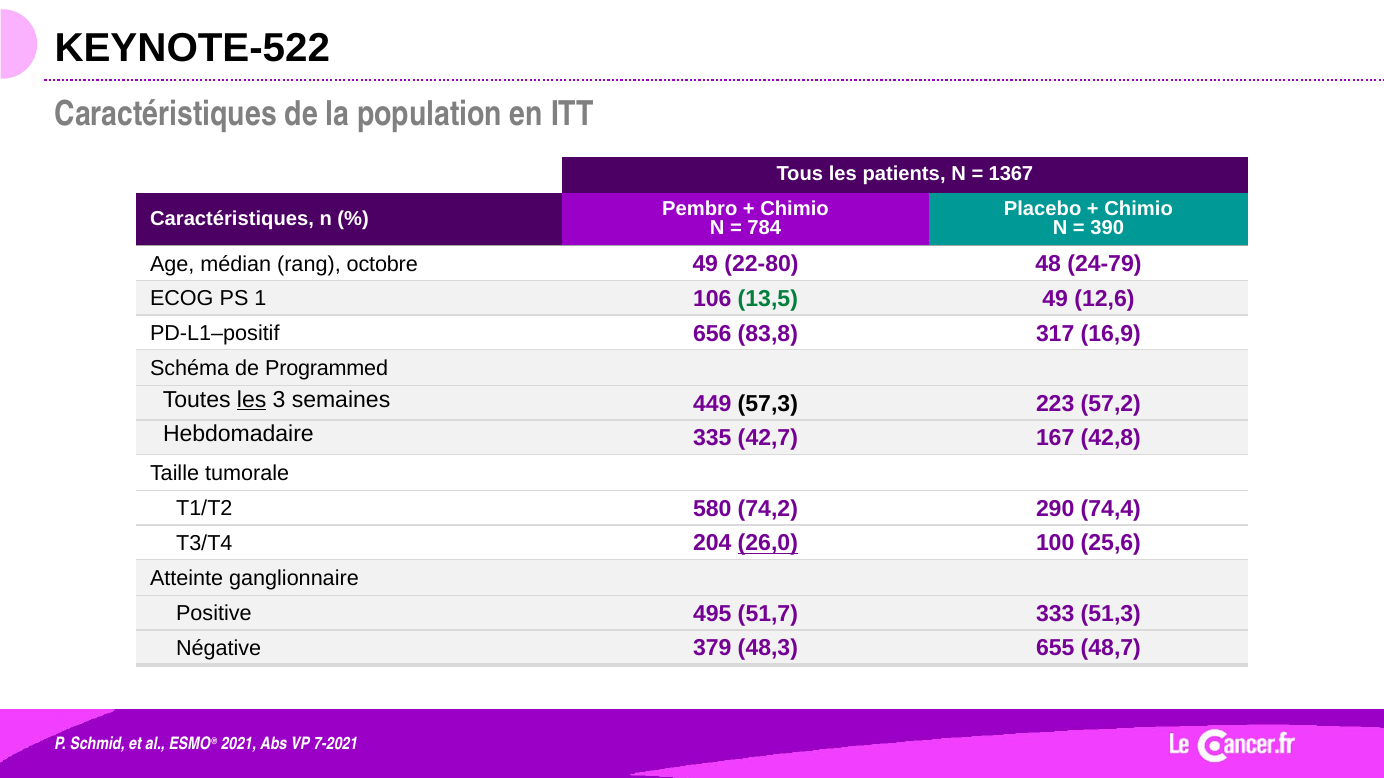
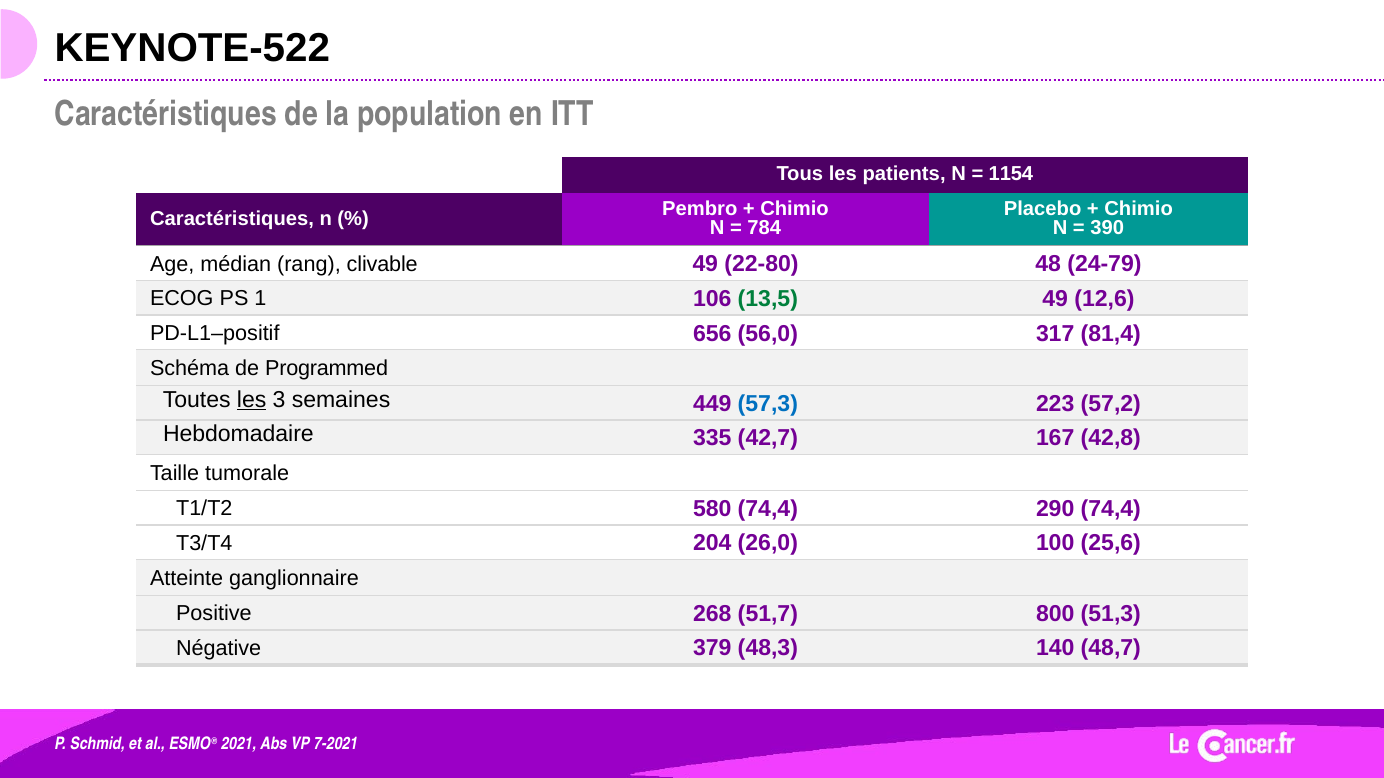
1367: 1367 -> 1154 (1011, 174)
octobre: octobre -> clivable (382, 264)
83,8: 83,8 -> 56,0 (768, 334)
16,9: 16,9 -> 81,4 (1111, 334)
57,3 colour: black -> blue (768, 404)
580 74,2: 74,2 -> 74,4 (768, 509)
26,0 underline: present -> none (768, 544)
495: 495 -> 268 (712, 614)
333: 333 -> 800 (1055, 614)
655: 655 -> 140 (1055, 649)
